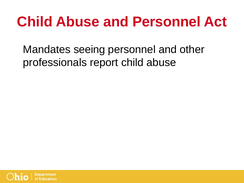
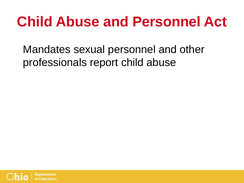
seeing: seeing -> sexual (89, 49)
